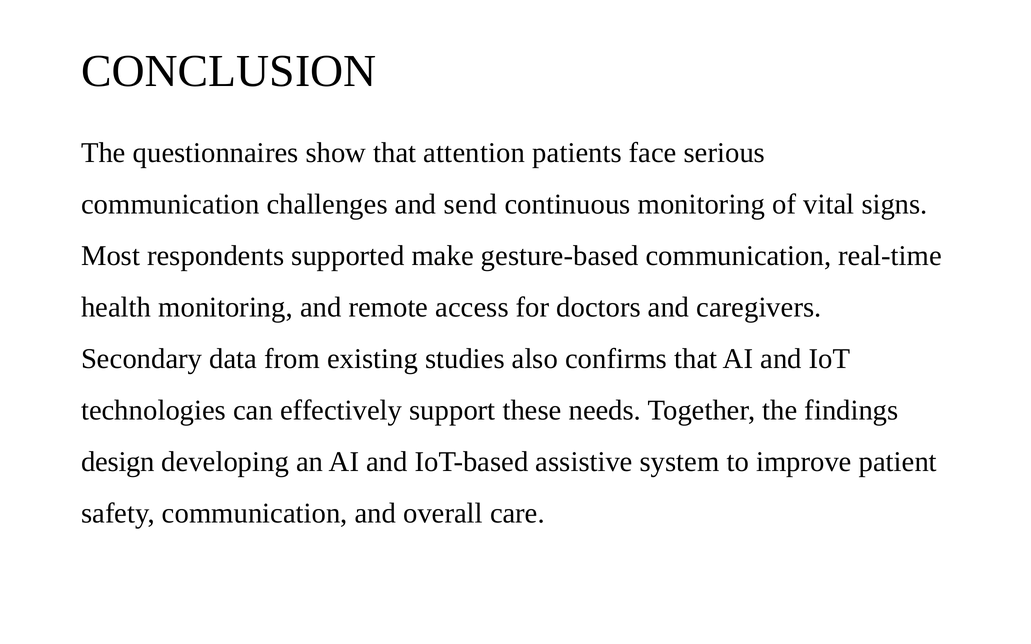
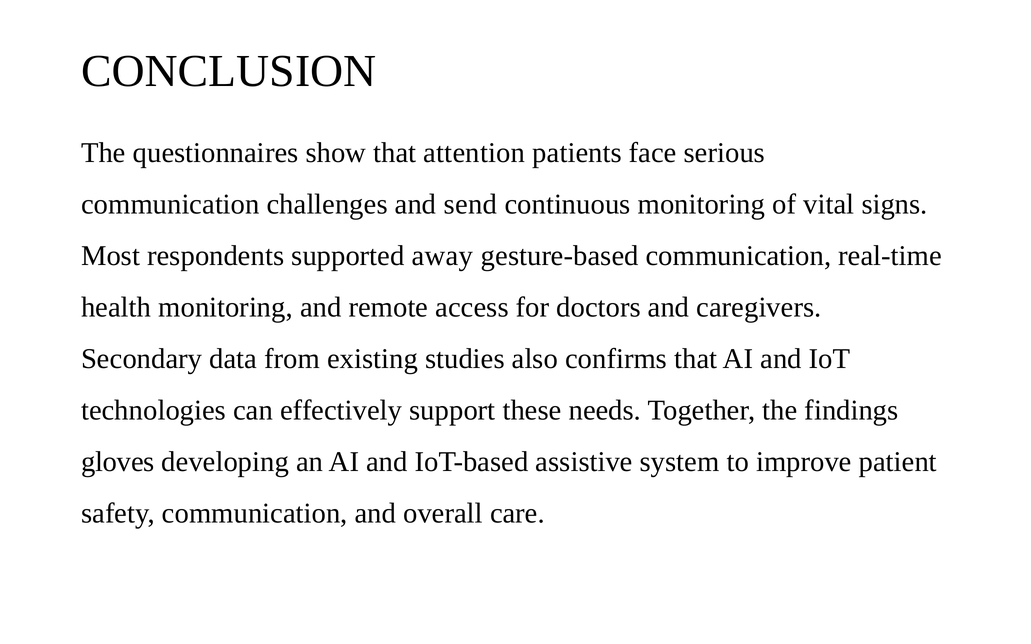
make: make -> away (443, 256)
design: design -> gloves (118, 462)
